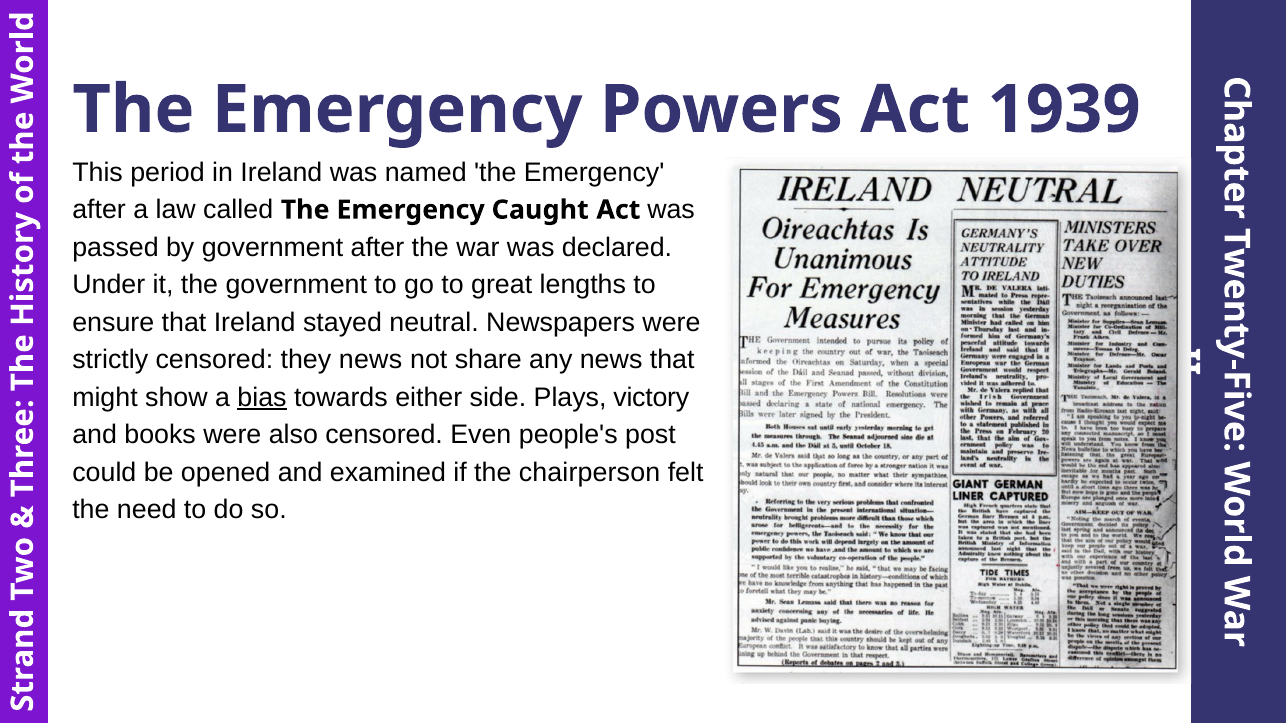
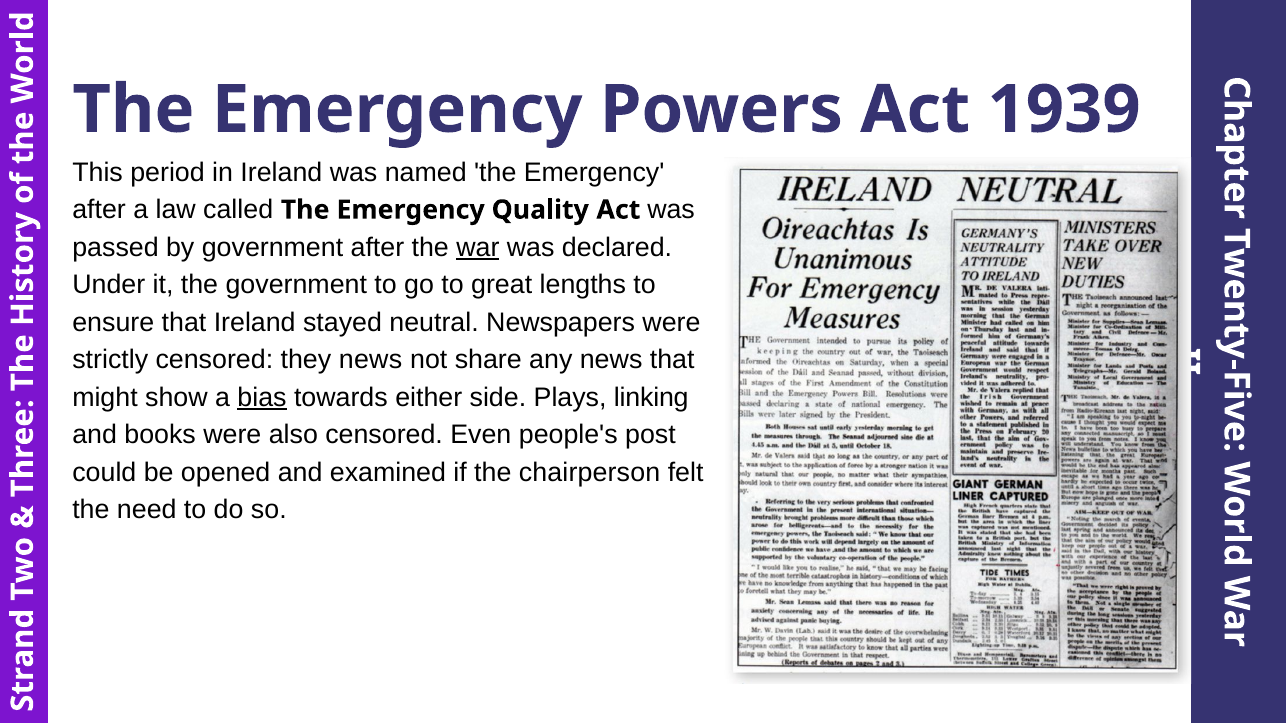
Caught: Caught -> Quality (540, 210)
war underline: none -> present (478, 247)
victory: victory -> linking (651, 398)
